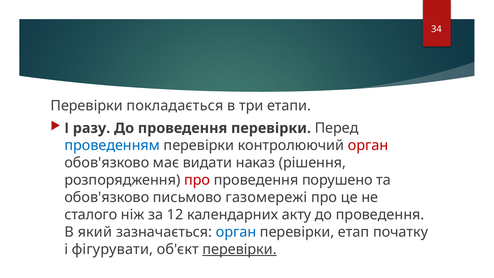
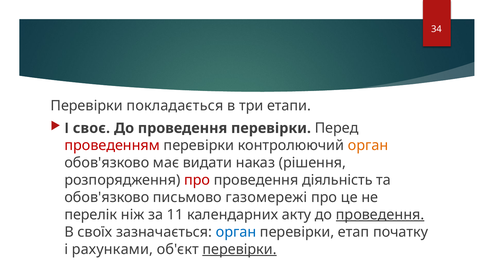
разу: разу -> своє (91, 128)
проведенням colour: blue -> red (112, 145)
орган colour: red -> orange (368, 145)
порушено: порушено -> діяльність (337, 180)
сталого: сталого -> перелік (91, 215)
12: 12 -> 11 (175, 215)
проведення underline: none -> present (380, 215)
який: який -> своїх (95, 232)
фігурувати: фігурувати -> рахунками (112, 249)
